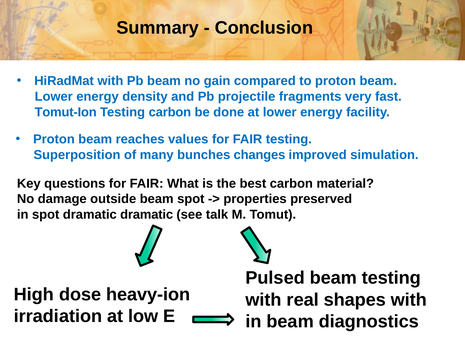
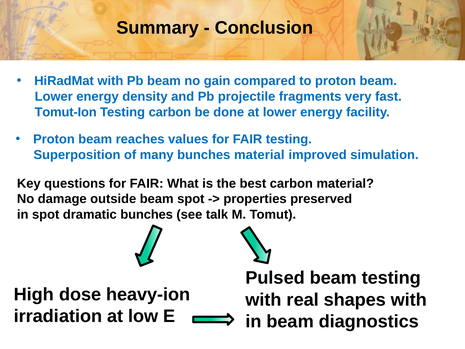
bunches changes: changes -> material (259, 155)
dramatic dramatic: dramatic -> bunches (147, 214)
